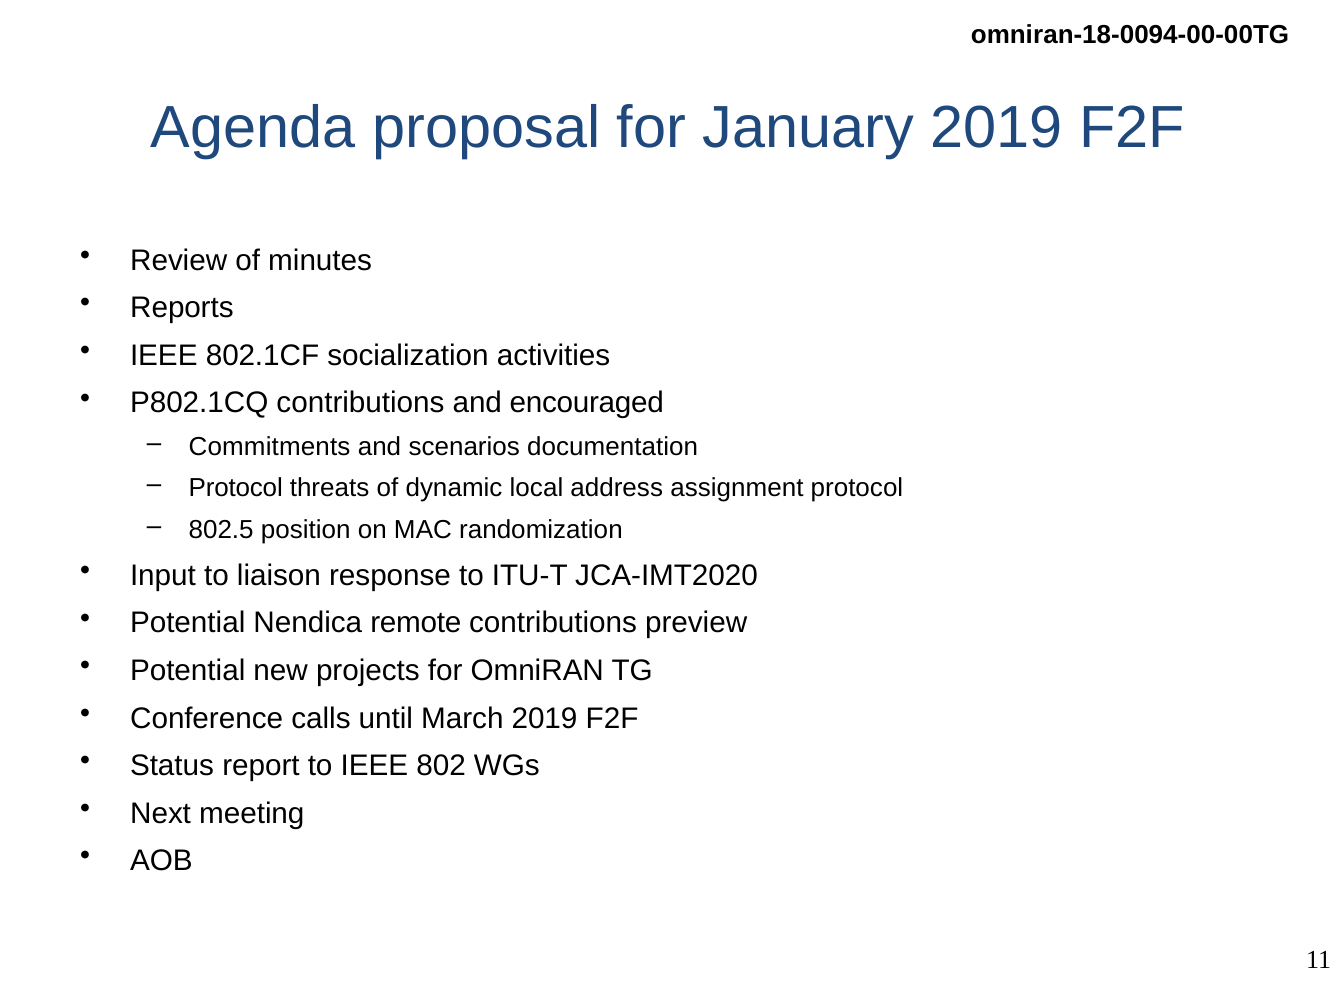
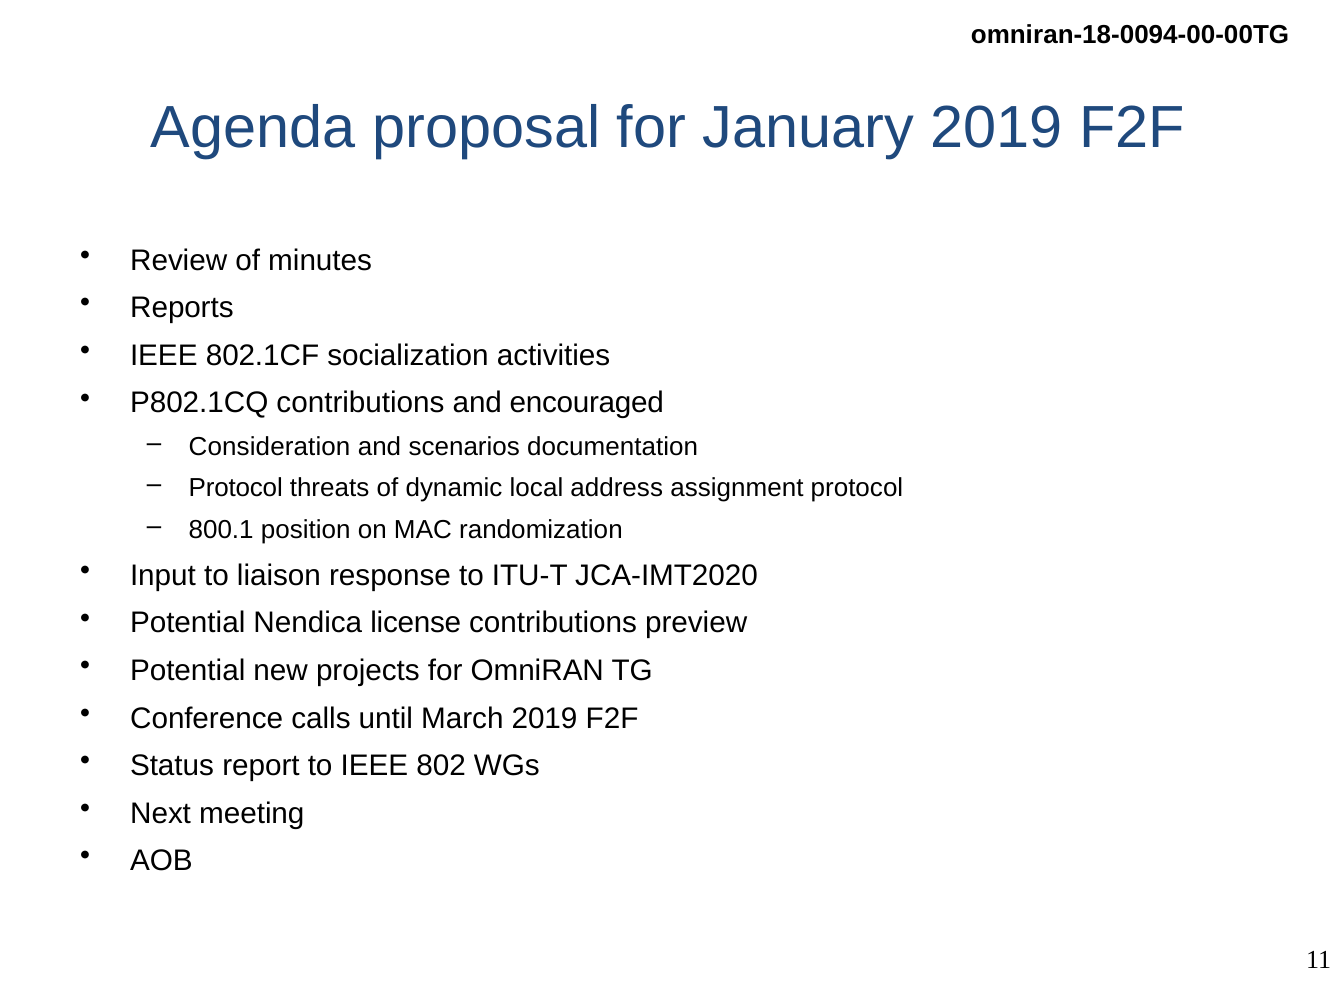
Commitments: Commitments -> Consideration (270, 447)
802.5: 802.5 -> 800.1 (221, 530)
remote: remote -> license (416, 623)
